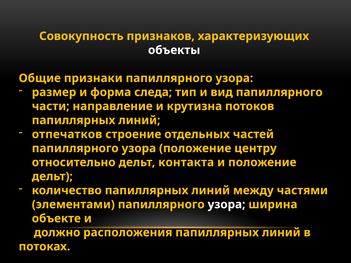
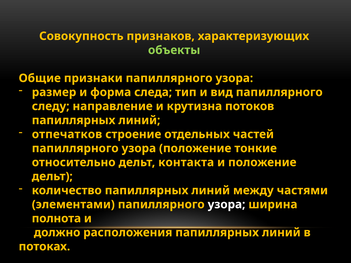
объекты colour: white -> light green (174, 50)
части: части -> следу (51, 106)
центру: центру -> тонкие (256, 148)
объекте: объекте -> полнота (56, 219)
